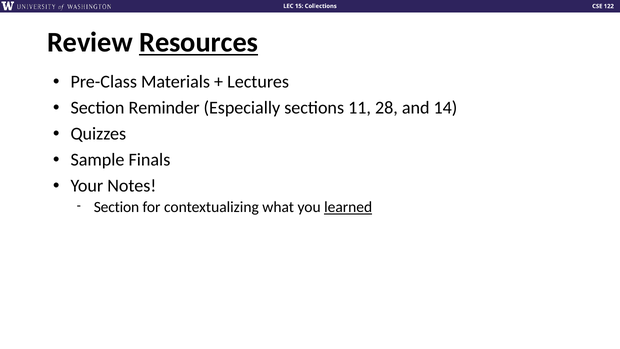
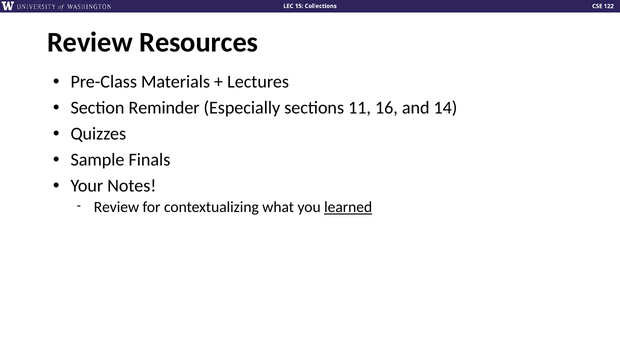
Resources underline: present -> none (199, 42)
28: 28 -> 16 (386, 108)
Section: Section -> Review (116, 207)
